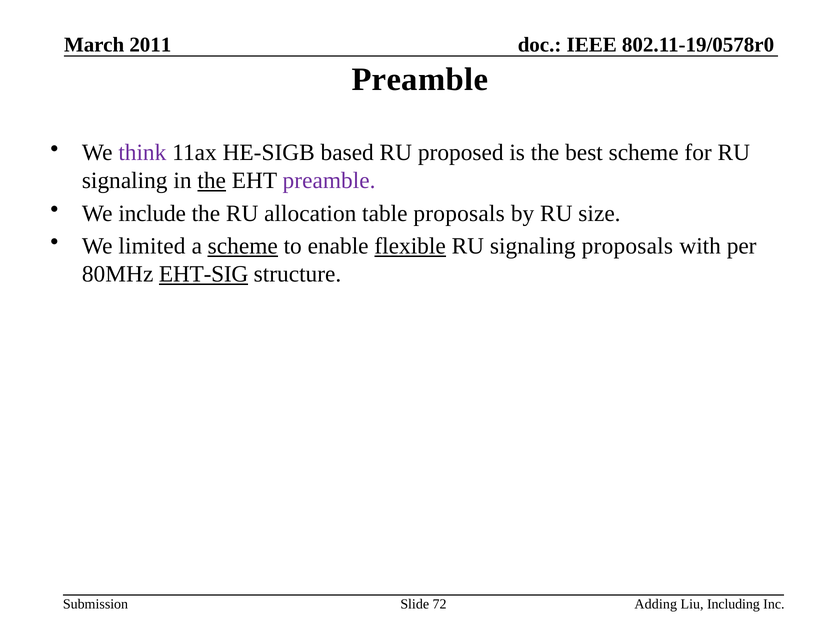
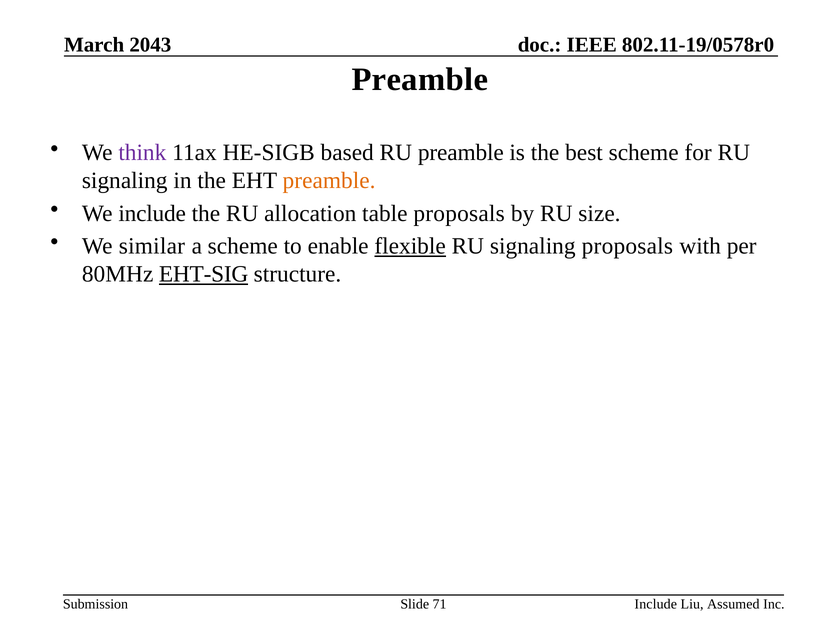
2011: 2011 -> 2043 (150, 45)
RU proposed: proposed -> preamble (461, 153)
the underline: present -> none (212, 181)
preamble colour: purple -> orange (329, 181)
limited: limited -> similar (152, 246)
scheme underline: present -> none (243, 246)
72: 72 -> 71 (440, 604)
Adding: Adding -> Include (656, 604)
Including: Including -> Assumed (733, 604)
